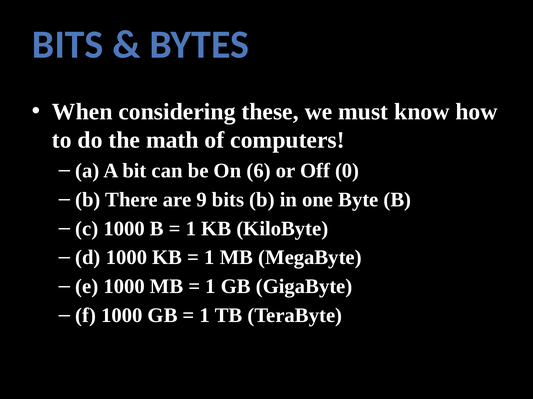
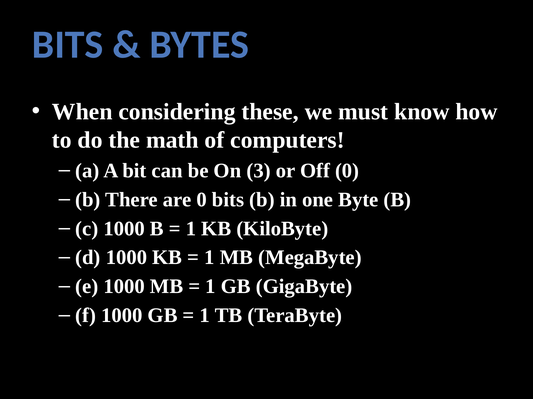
6: 6 -> 3 (259, 171)
are 9: 9 -> 0 (202, 200)
